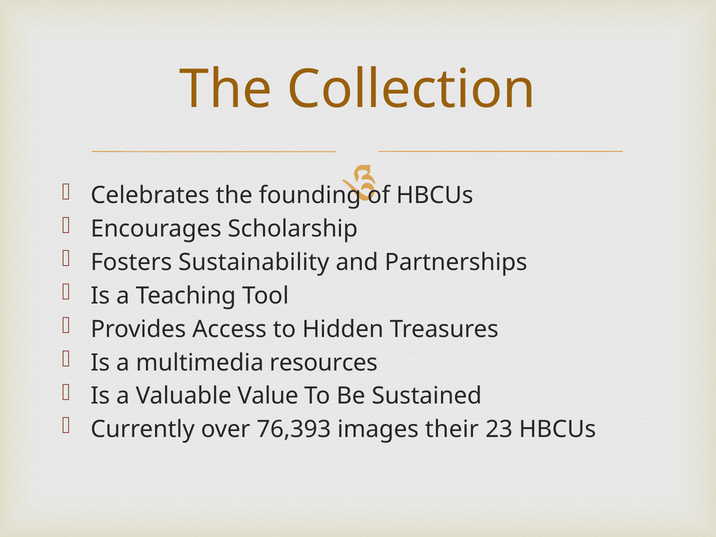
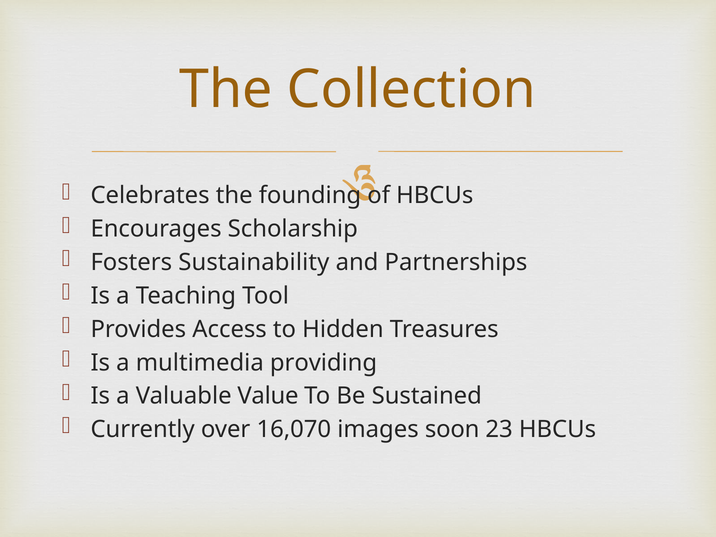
resources: resources -> providing (324, 363)
76,393: 76,393 -> 16,070 (294, 429)
their: their -> soon (452, 429)
